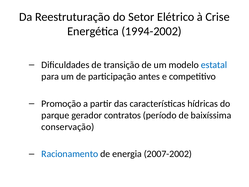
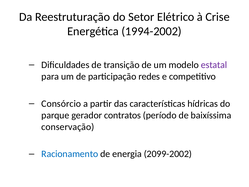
estatal colour: blue -> purple (214, 65)
antes: antes -> redes (149, 76)
Promoção: Promoção -> Consórcio (61, 104)
2007-2002: 2007-2002 -> 2099-2002 (168, 154)
